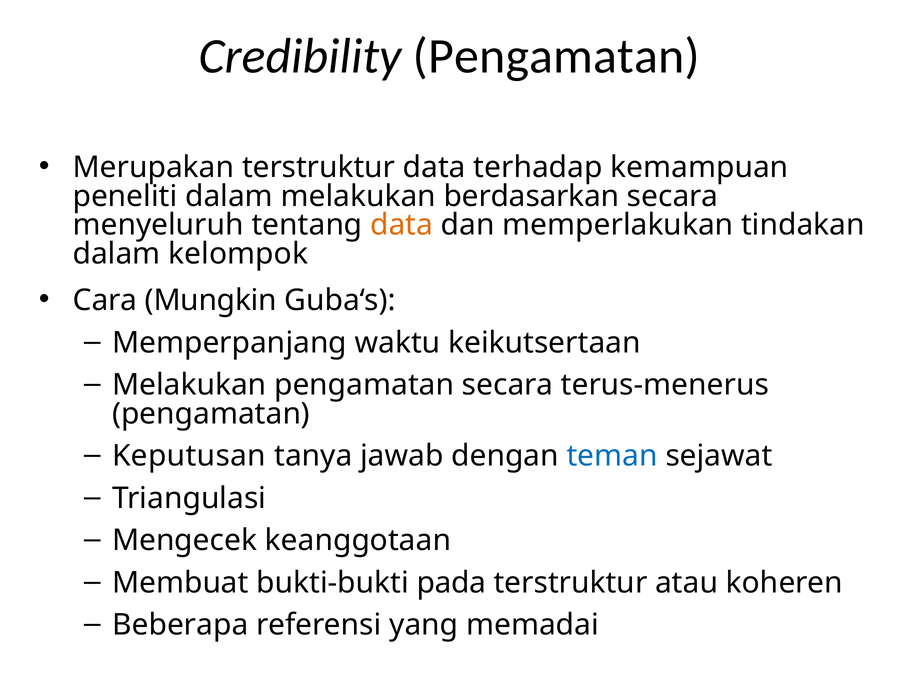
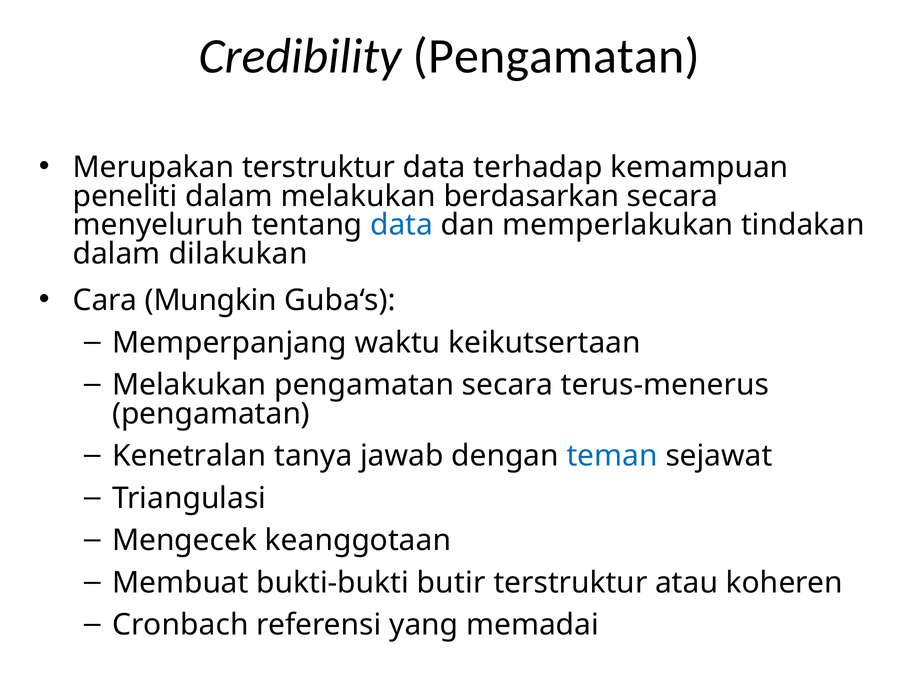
data colour: orange -> blue (402, 225)
kelompok: kelompok -> dilakukan (238, 254)
Keputusan: Keputusan -> Kenetralan (189, 456)
pada: pada -> butir (451, 583)
Beberapa: Beberapa -> Cronbach (180, 625)
